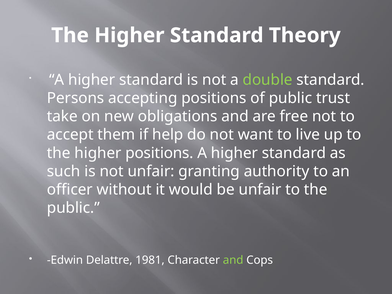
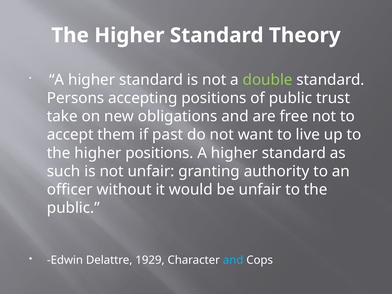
help: help -> past (168, 135)
1981: 1981 -> 1929 (150, 260)
and colour: light green -> light blue (233, 260)
